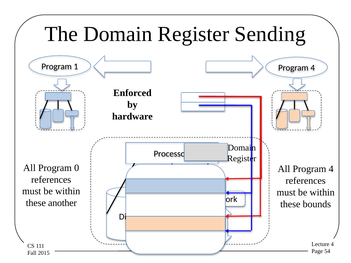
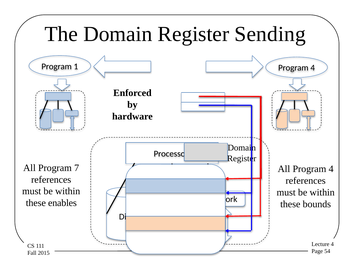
0: 0 -> 7 (77, 168)
another: another -> enables (62, 203)
